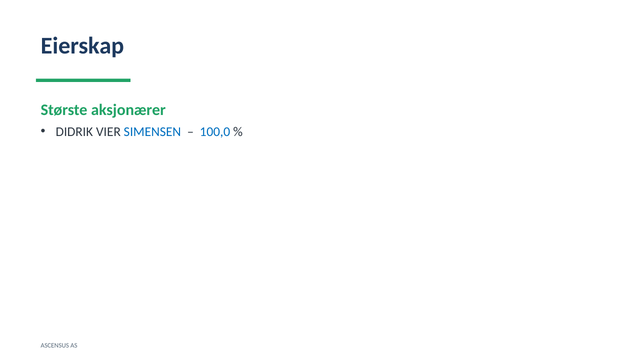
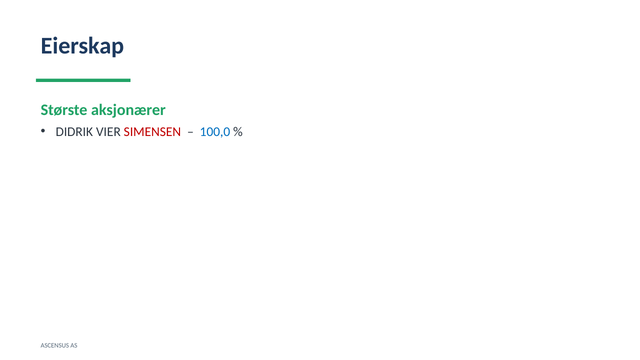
SIMENSEN colour: blue -> red (152, 132)
